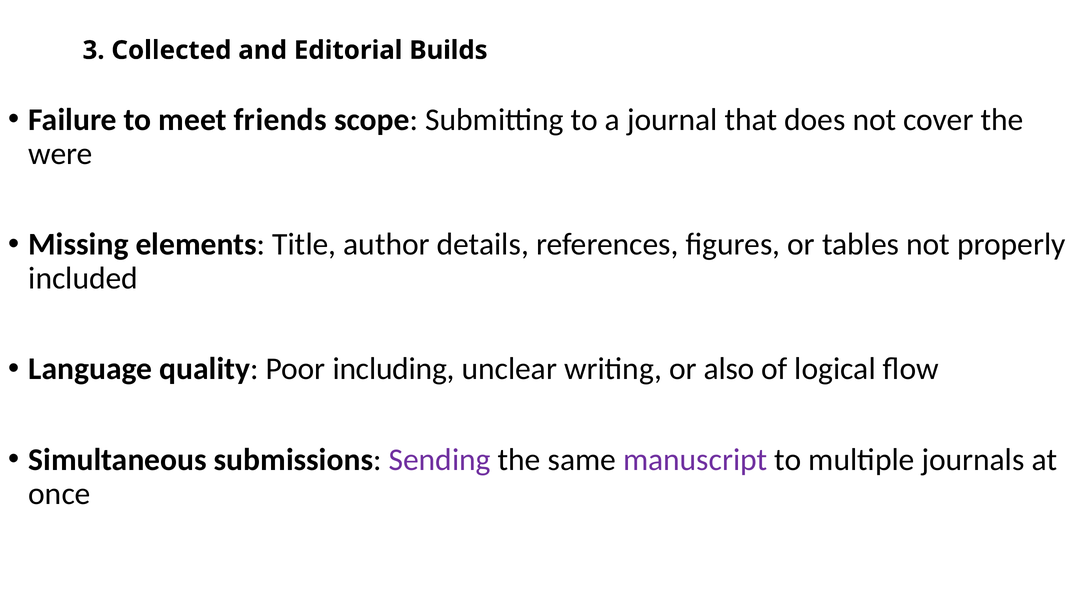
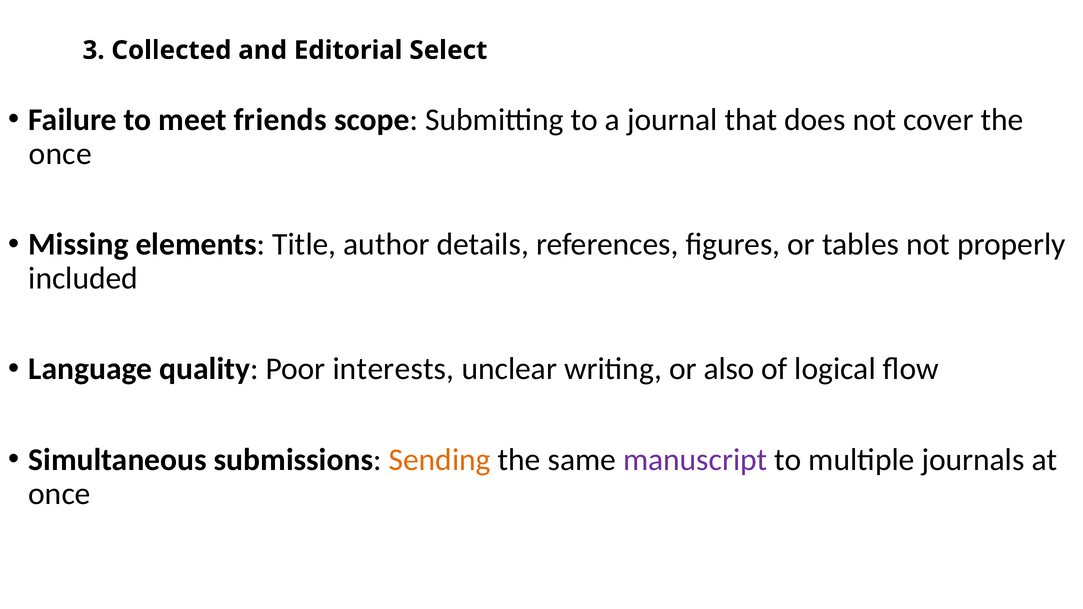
Builds: Builds -> Select (448, 50)
were: were -> once (60, 154)
including: including -> interests (393, 369)
Sending colour: purple -> orange (440, 460)
